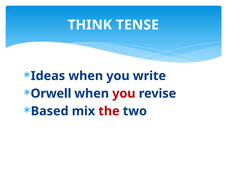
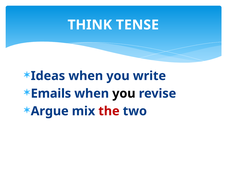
Orwell: Orwell -> Emails (51, 94)
you colour: red -> black (124, 94)
Based: Based -> Argue (50, 111)
